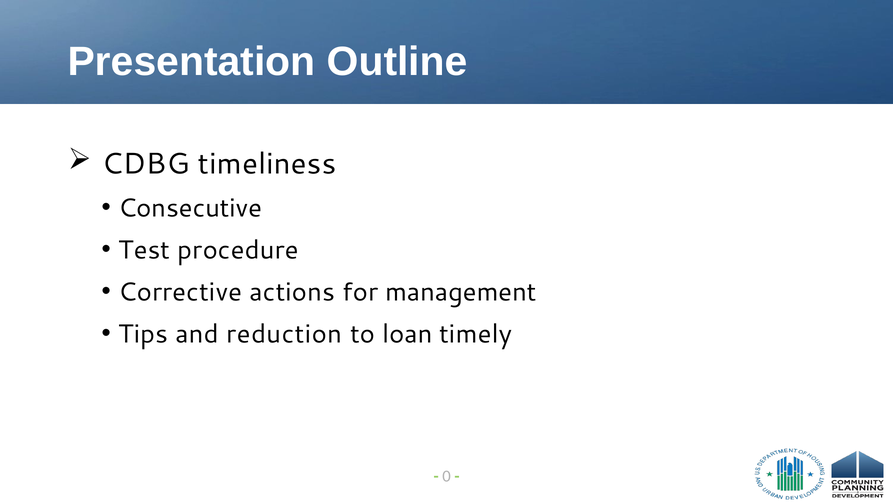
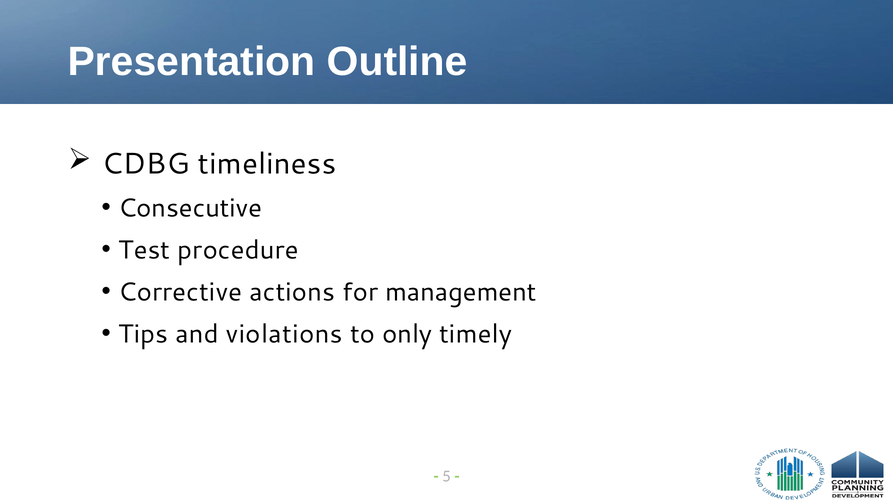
reduction: reduction -> violations (284, 334)
loan: loan -> only (407, 334)
0: 0 -> 5 (447, 477)
